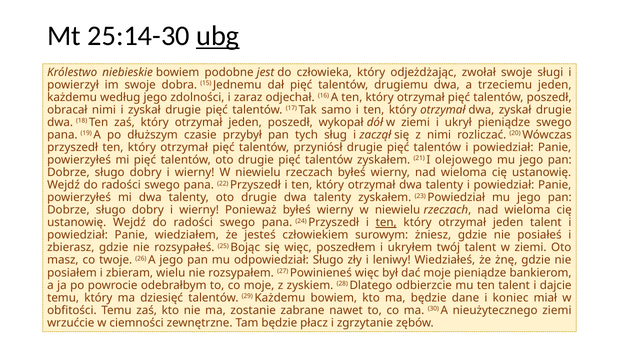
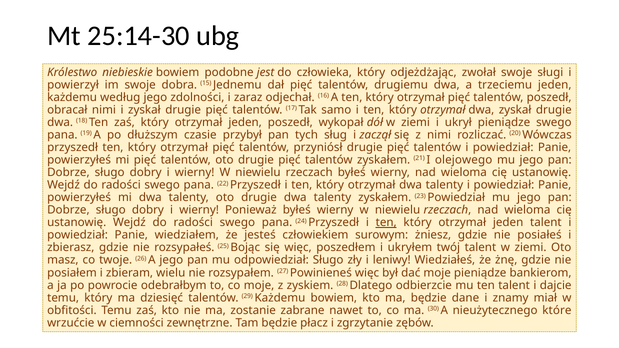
ubg underline: present -> none (218, 36)
koniec: koniec -> znamy (511, 298)
nieużytecznego ziemi: ziemi -> które (557, 310)
